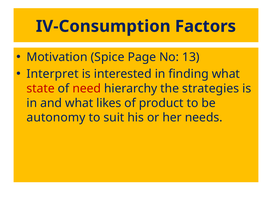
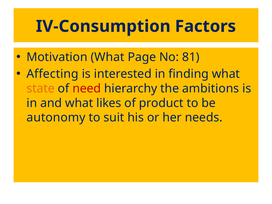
Motivation Spice: Spice -> What (108, 57)
13: 13 -> 81 (191, 57)
Interpret: Interpret -> Affecting (53, 74)
state colour: red -> orange (41, 89)
strategies: strategies -> ambitions (211, 89)
